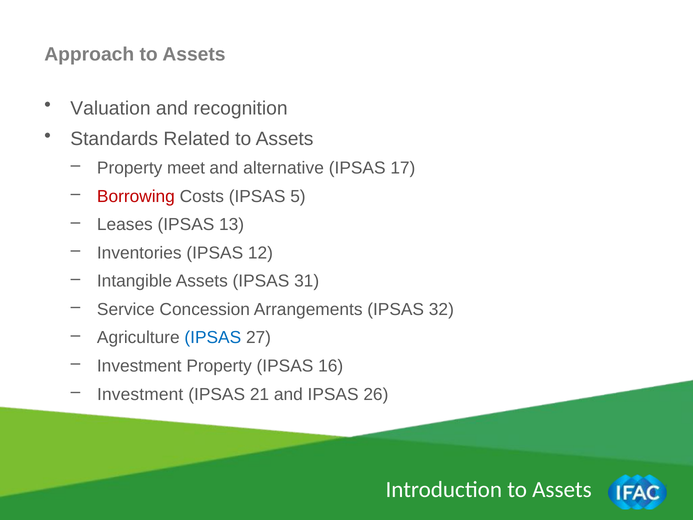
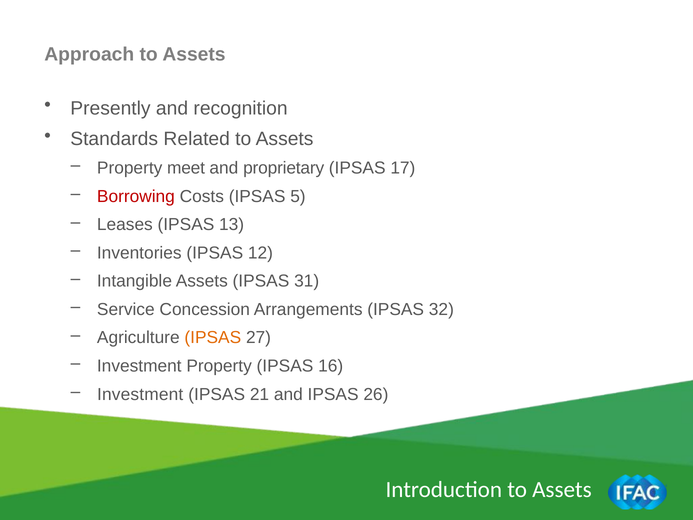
Valuation: Valuation -> Presently (110, 108)
alternative: alternative -> proprietary (284, 168)
IPSAS colour: blue -> orange (213, 338)
